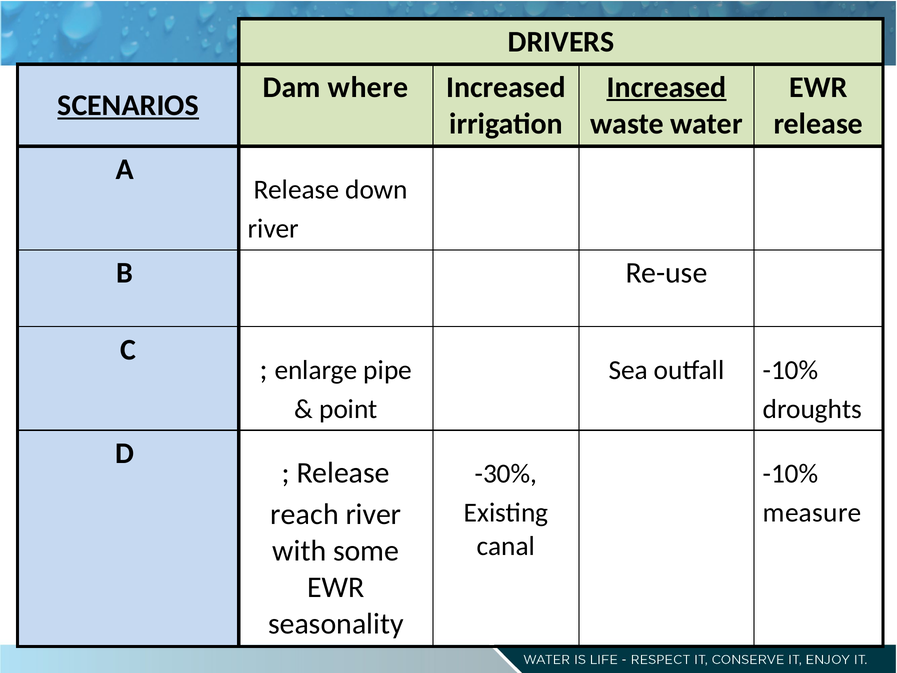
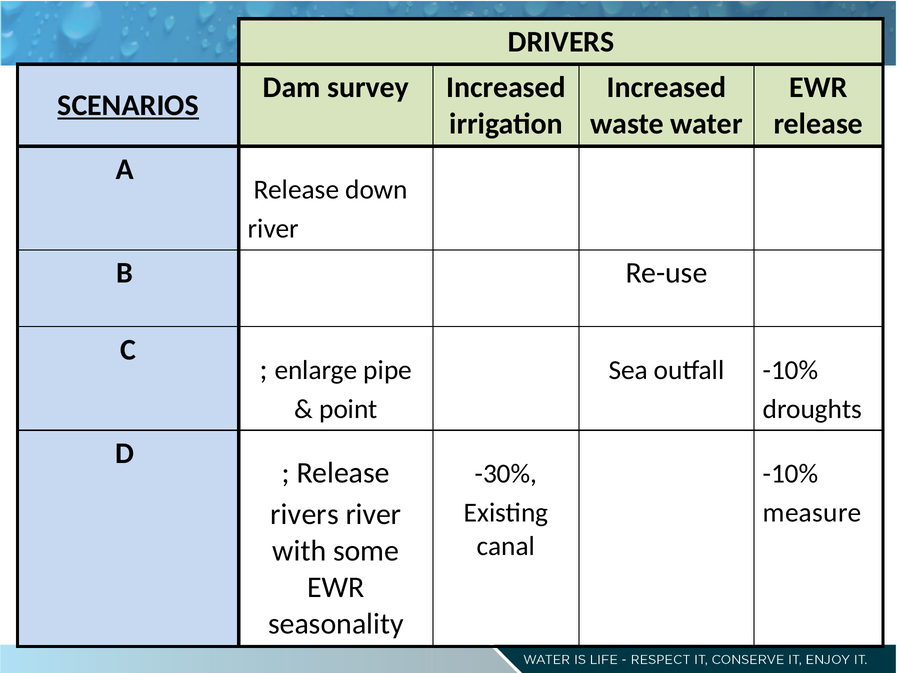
where: where -> survey (368, 87)
Increased underline: present -> none (667, 87)
reach: reach -> rivers (305, 514)
